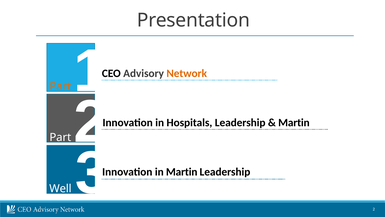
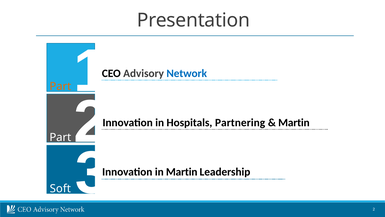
Network colour: orange -> blue (187, 73)
Hospitals Leadership: Leadership -> Partnering (240, 122)
Well: Well -> Soft (60, 188)
